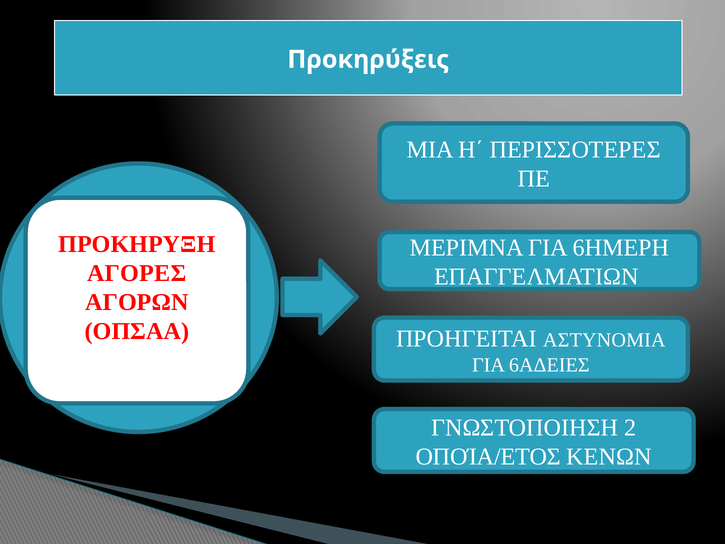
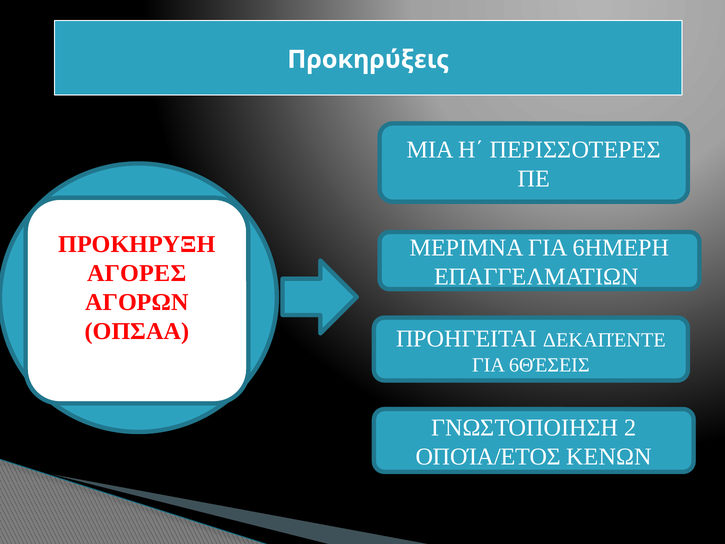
ΑΣΤΥΝΟΜΙΑ: ΑΣΤΥΝΟΜΙΑ -> ΔΕΚΑΠΈΝΤΕ (604, 340)
6ΑΔΕΙΕΣ: 6ΑΔΕΙΕΣ -> 6ΘΈΣΕΙΣ (549, 365)
